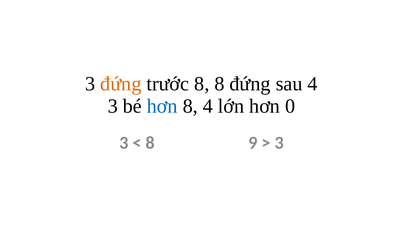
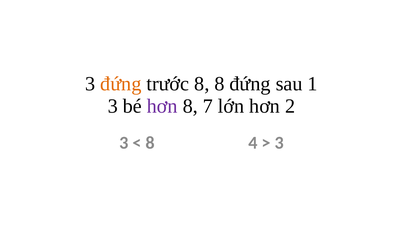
sau 4: 4 -> 1 (313, 84)
hơn colour: blue -> purple (162, 106)
8 4: 4 -> 7 (208, 106)
0: 0 -> 2 (290, 106)
9: 9 -> 4 (253, 143)
